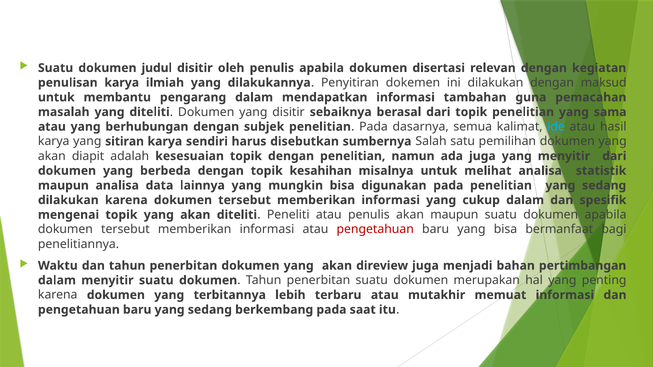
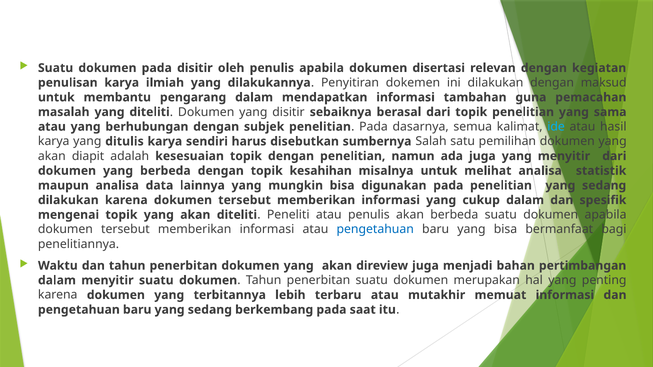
dokumen judul: judul -> pada (157, 68)
sitiran: sitiran -> ditulis (124, 141)
akan maupun: maupun -> berbeda (454, 215)
pengetahuan colour: red -> blue (375, 230)
